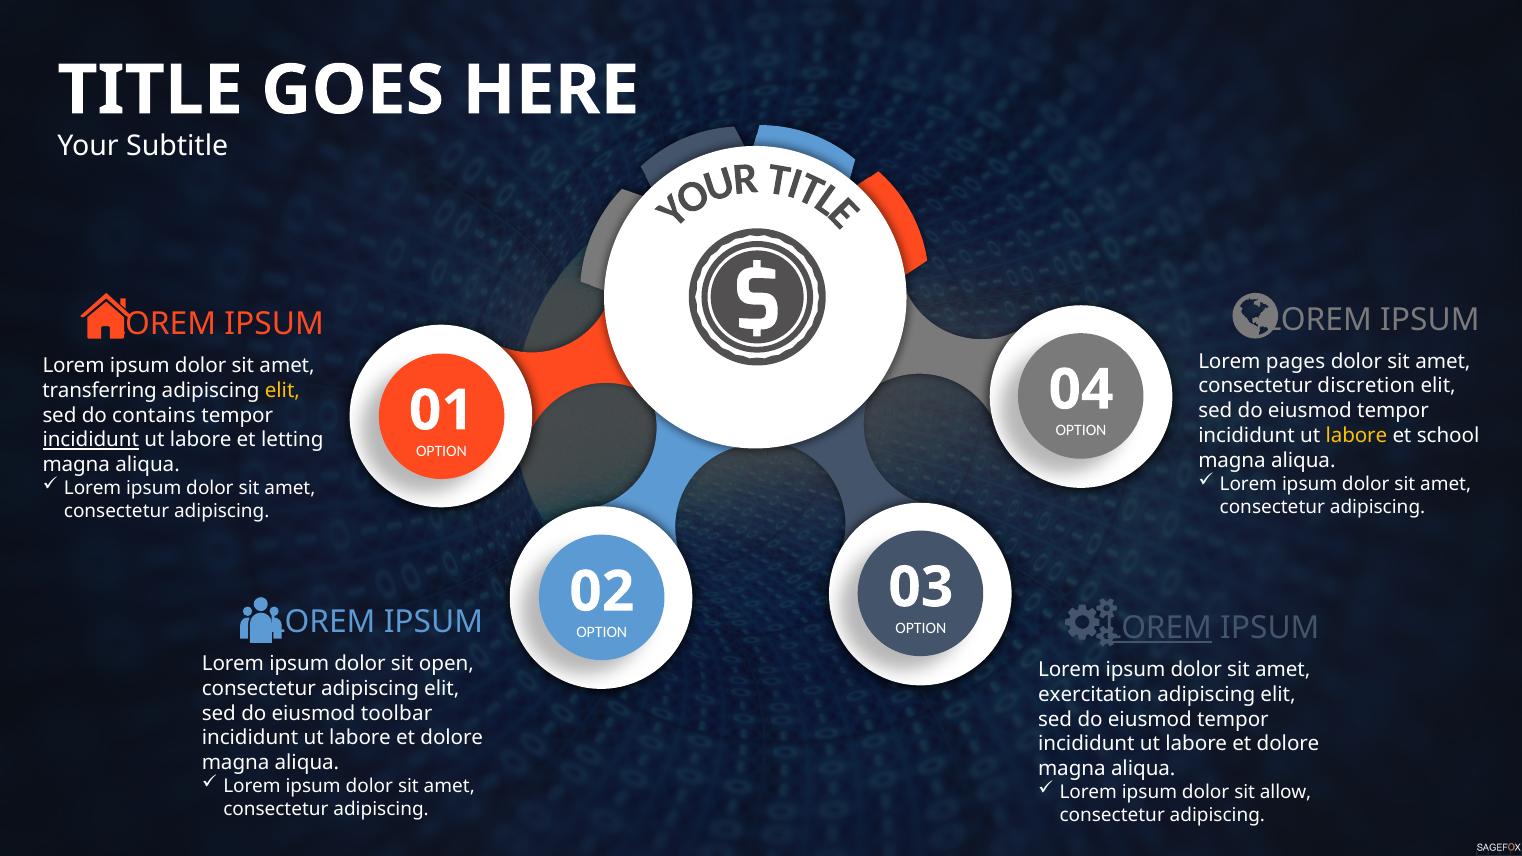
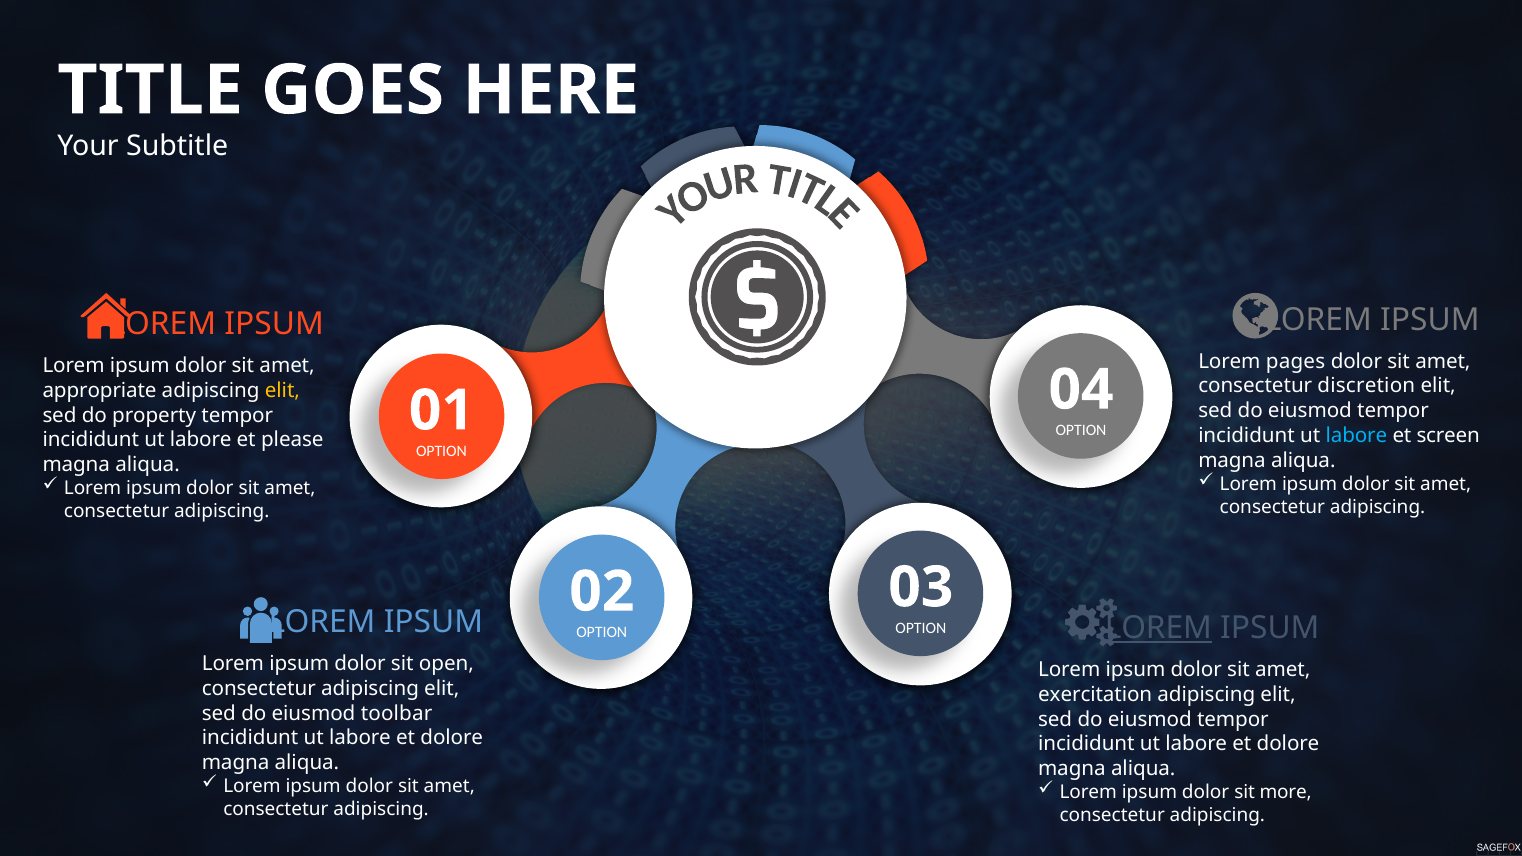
transferring: transferring -> appropriate (100, 391)
contains: contains -> property (154, 415)
labore colour: yellow -> light blue (1356, 436)
school: school -> screen (1448, 436)
incididunt underline: present -> none (91, 440)
letting: letting -> please (292, 440)
allow: allow -> more (1286, 793)
